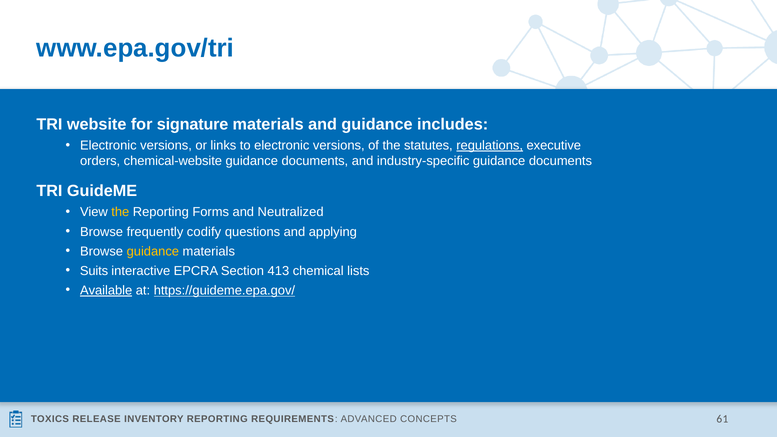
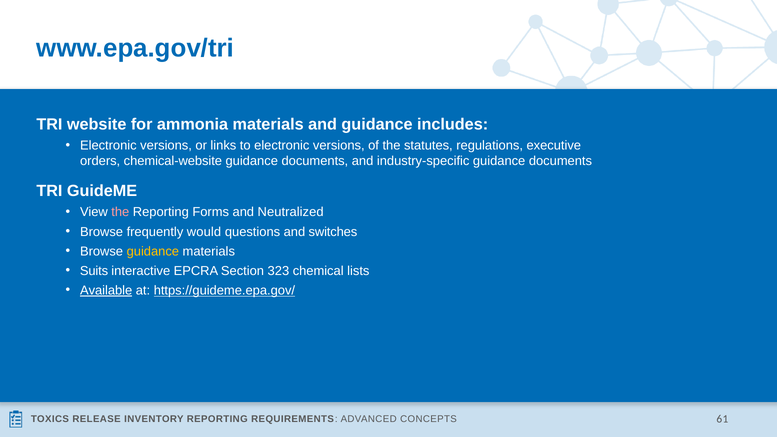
signature: signature -> ammonia (193, 124)
regulations underline: present -> none (490, 146)
the colour: yellow -> pink (120, 212)
codify: codify -> would (204, 232)
applying: applying -> switches (333, 232)
413: 413 -> 323 (278, 271)
